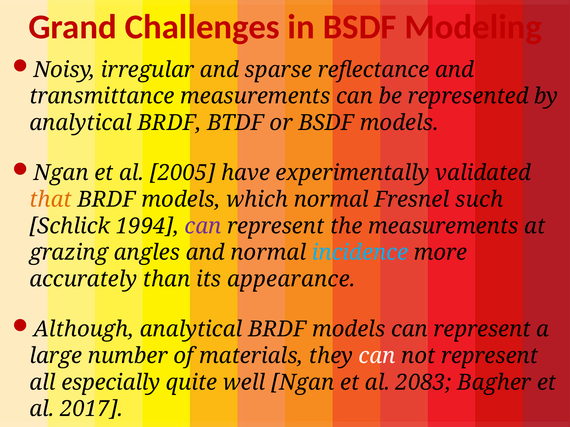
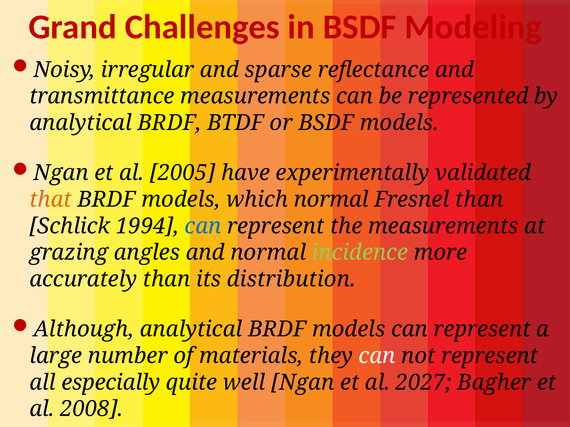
Fresnel such: such -> than (479, 200)
can colour: purple -> blue (203, 226)
incidence colour: light blue -> light green (360, 253)
appearance: appearance -> distribution (291, 280)
2083: 2083 -> 2027 (424, 383)
2017: 2017 -> 2008 (92, 409)
